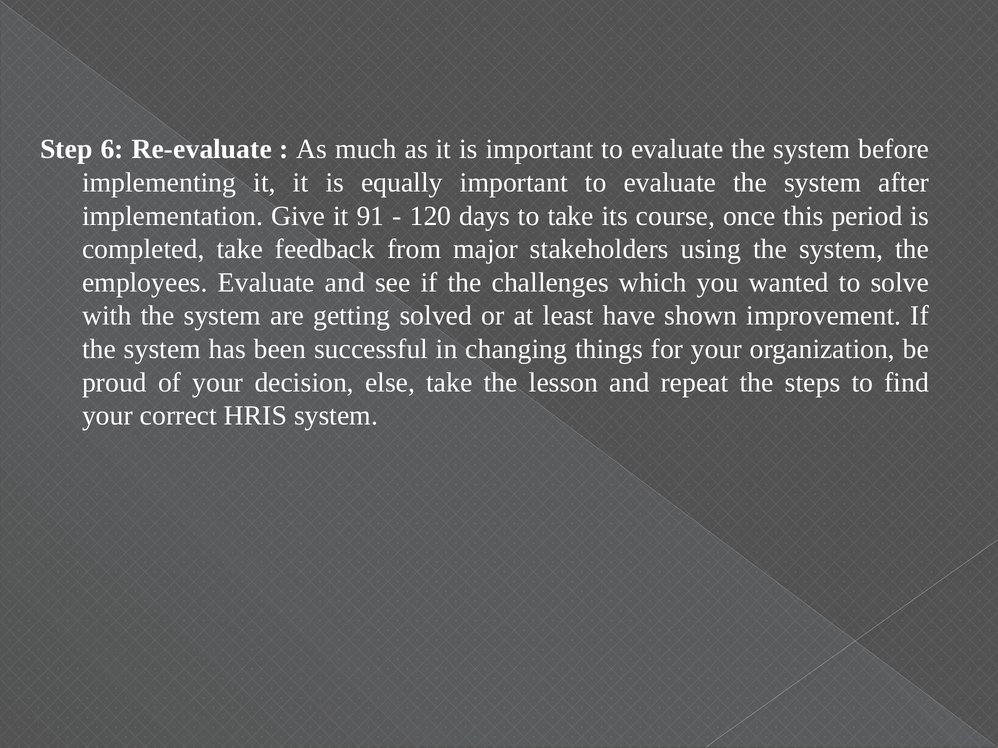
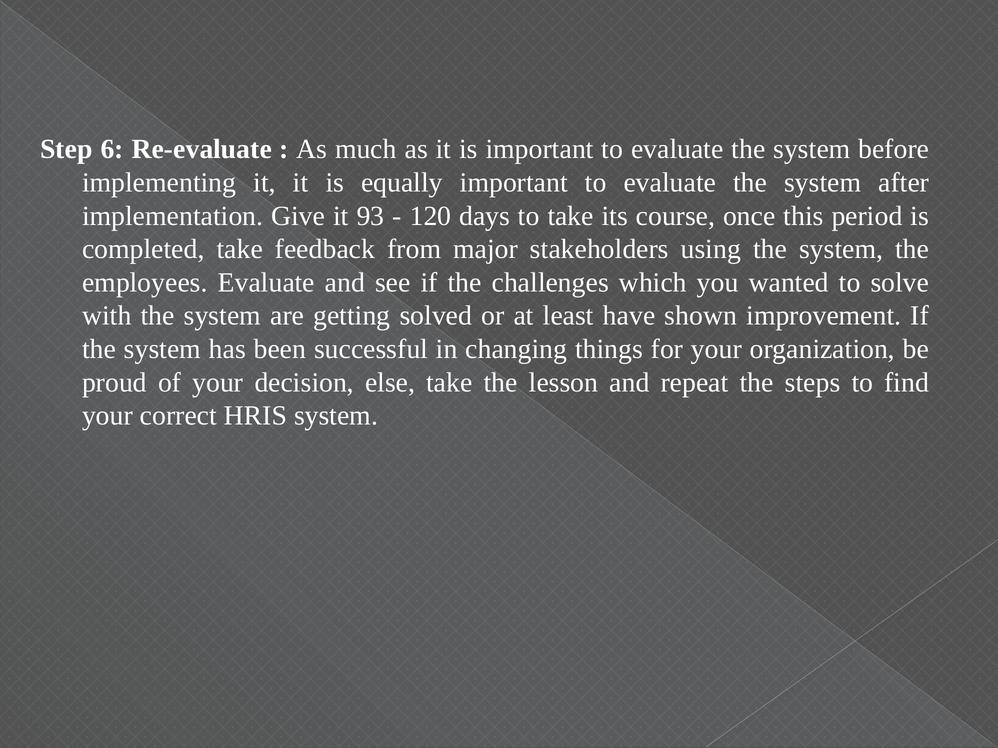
91: 91 -> 93 (370, 216)
